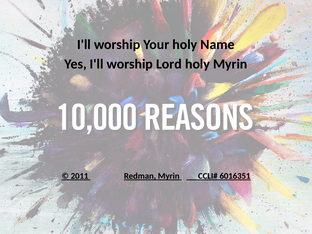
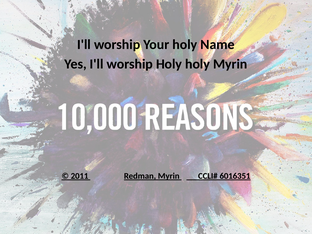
worship Lord: Lord -> Holy (169, 64)
